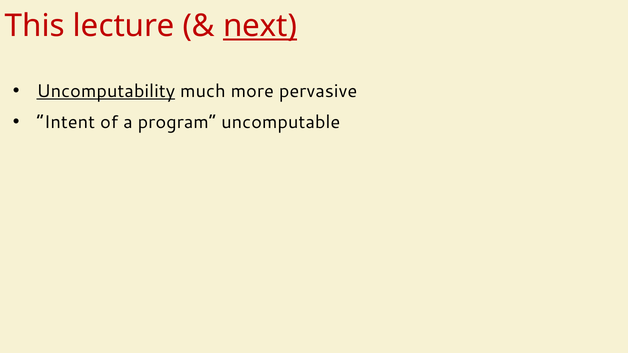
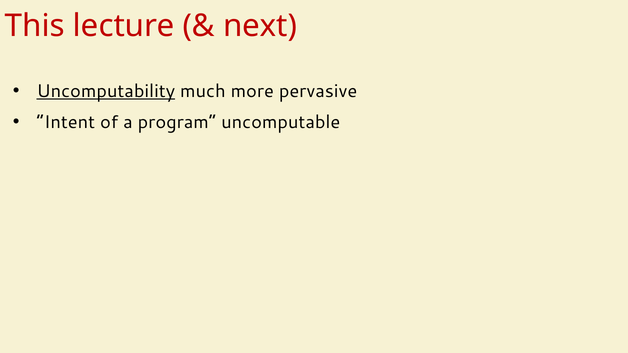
next underline: present -> none (260, 26)
